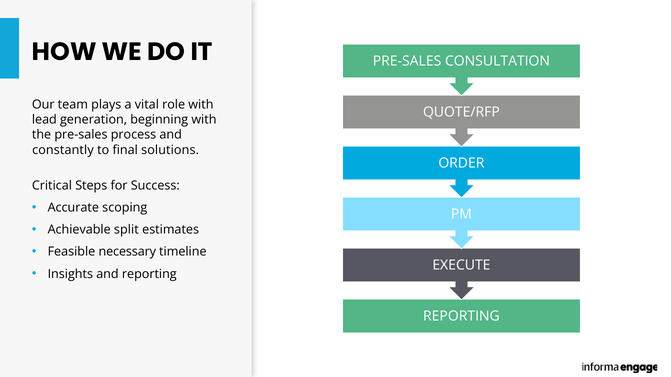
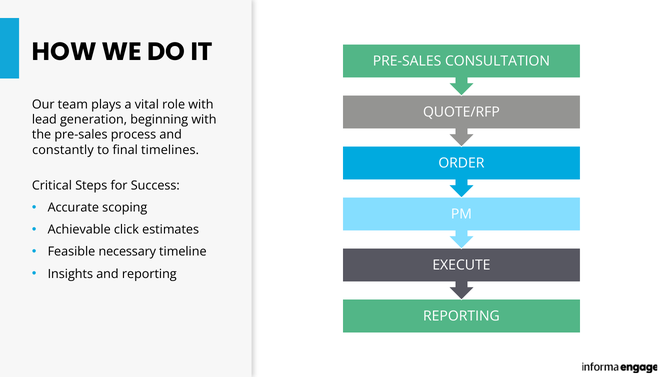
solutions: solutions -> timelines (170, 150)
split: split -> click (126, 230)
